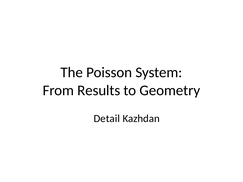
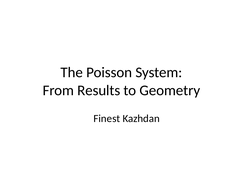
Detail: Detail -> Finest (107, 119)
